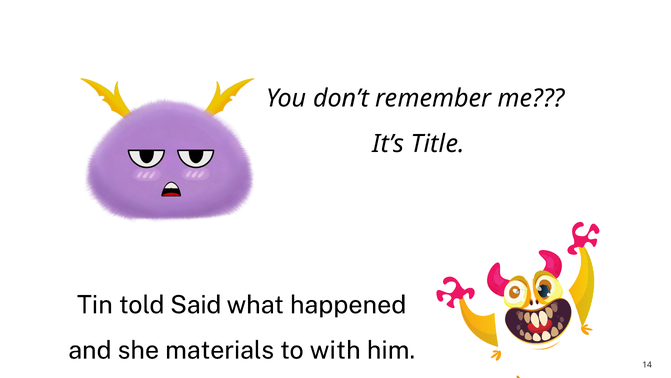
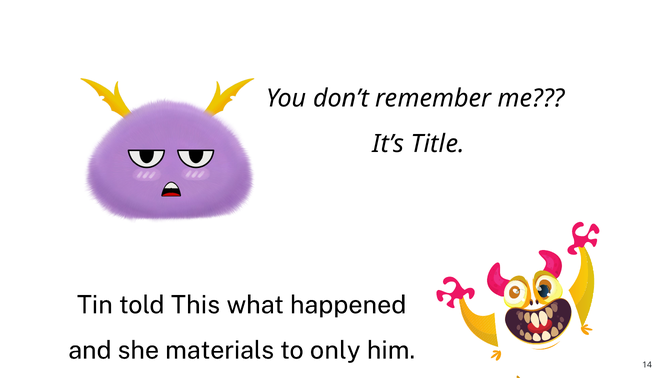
Said: Said -> This (195, 305)
with: with -> only (335, 350)
